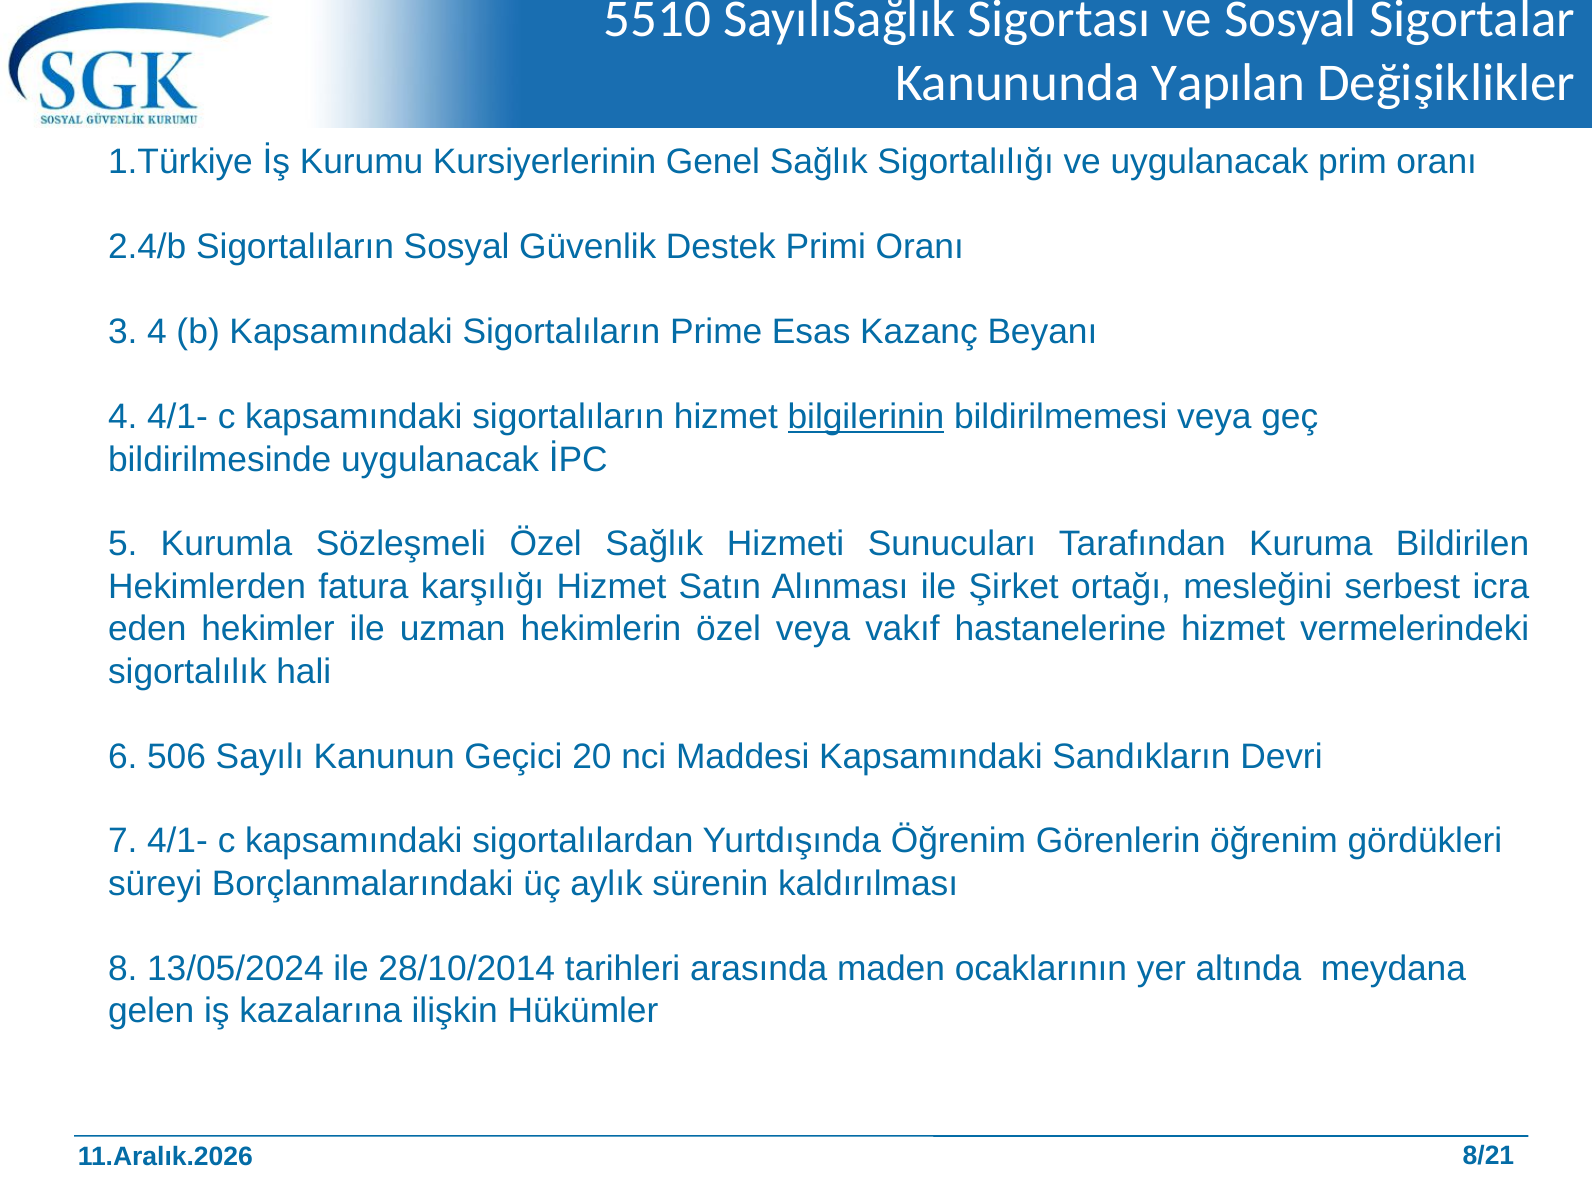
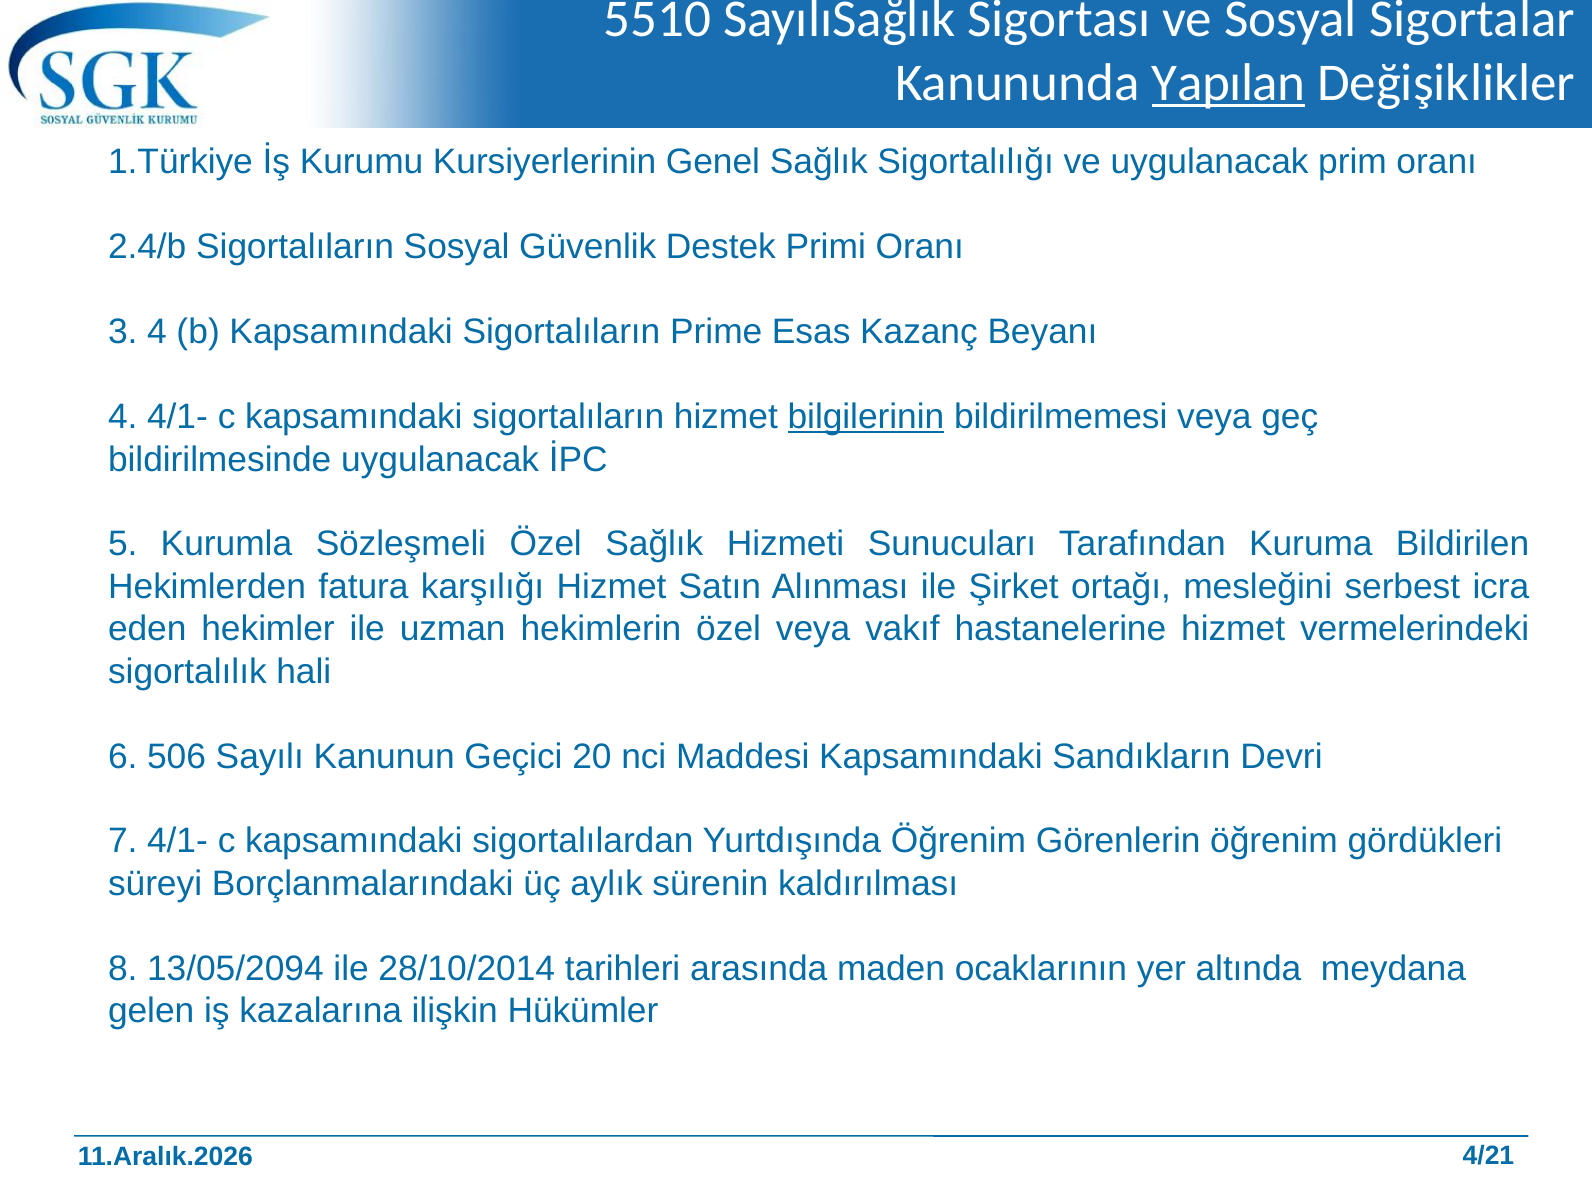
Yapılan underline: none -> present (1229, 83)
13/05/2024: 13/05/2024 -> 13/05/2094 (235, 969)
8/21: 8/21 -> 4/21 (1488, 1156)
